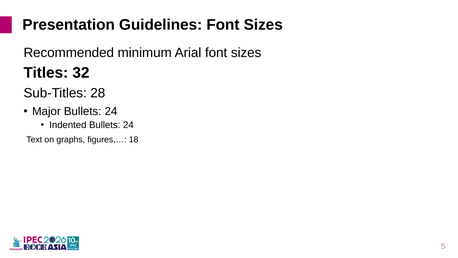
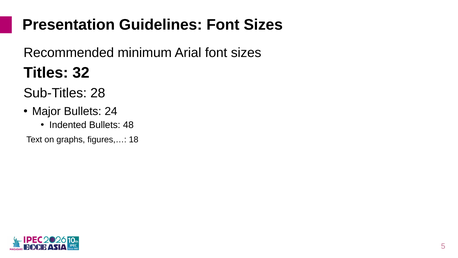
Indented Bullets 24: 24 -> 48 (128, 125)
